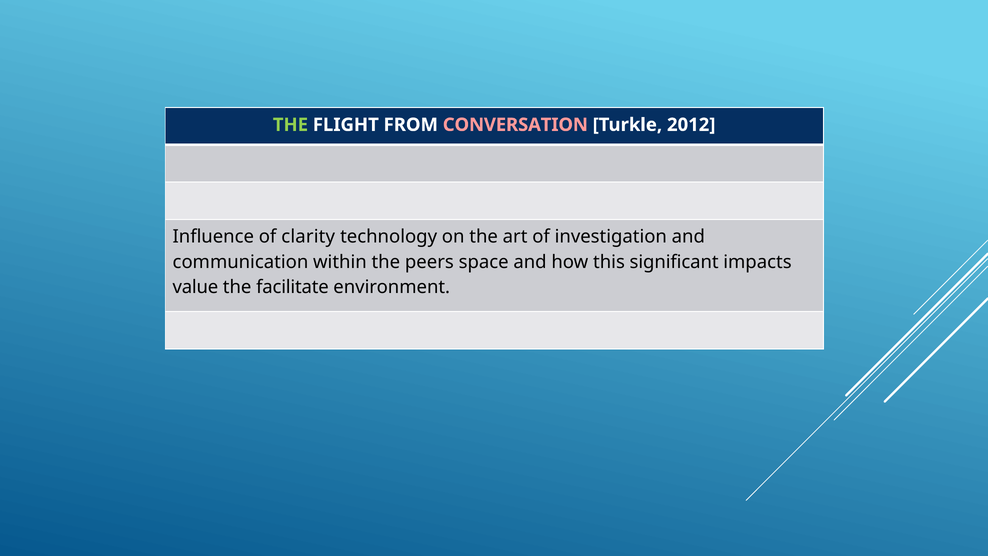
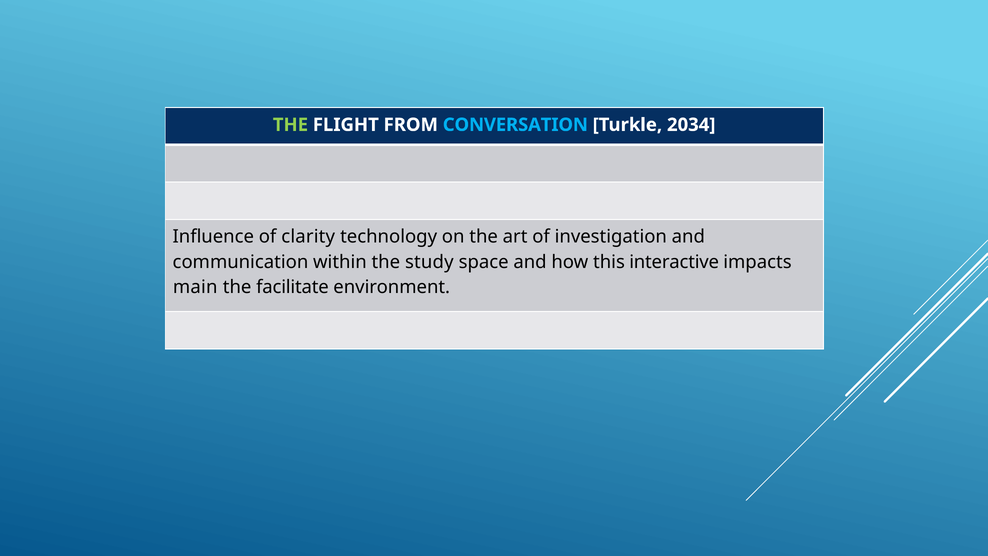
CONVERSATION colour: pink -> light blue (515, 125)
2012: 2012 -> 2034 (691, 125)
peers: peers -> study (429, 262)
significant: significant -> interactive (674, 262)
value: value -> main (195, 287)
